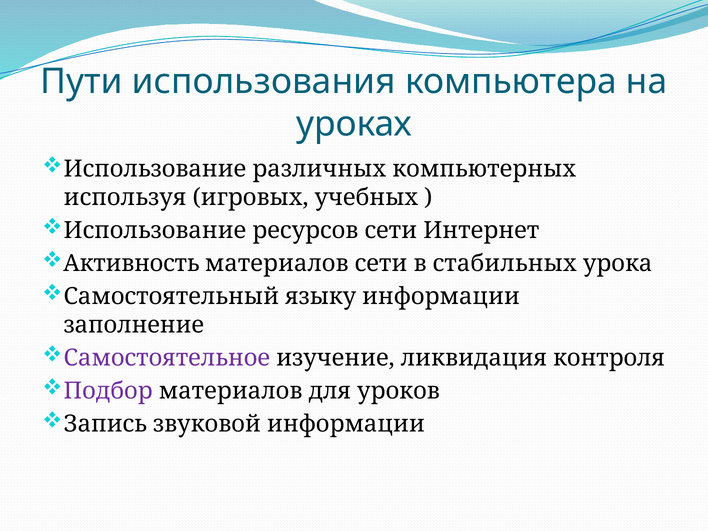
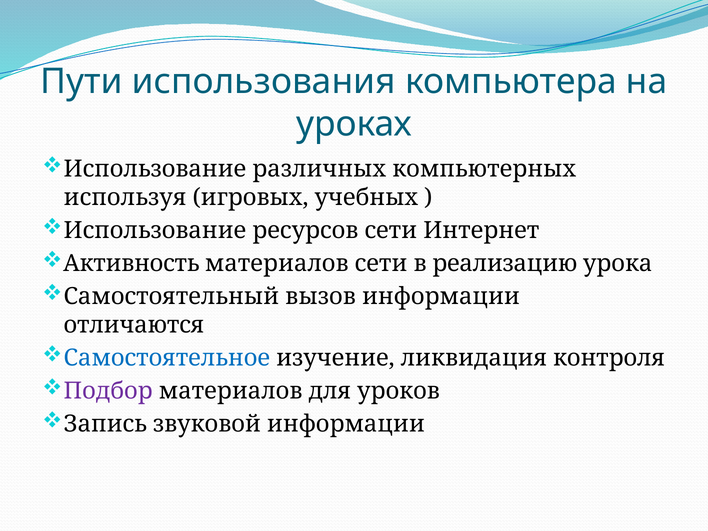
стабильных: стабильных -> реализацию (505, 264)
языку: языку -> вызов (321, 297)
заполнение: заполнение -> отличаются (134, 325)
Самостоятельное colour: purple -> blue (167, 358)
